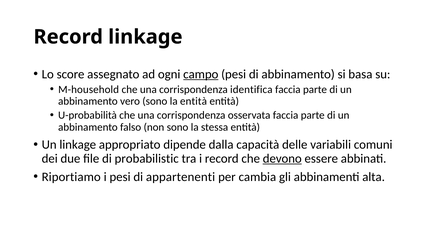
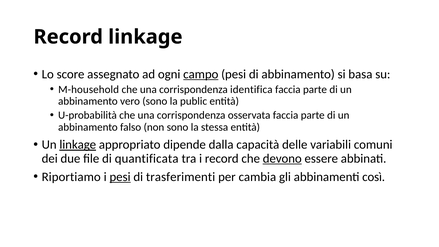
la entità: entità -> public (194, 101)
linkage underline: none -> present (78, 145)
probabilistic: probabilistic -> quantificata (147, 158)
pesi underline: none -> present (120, 177)
appartenenti: appartenenti -> trasferimenti (181, 177)
alta: alta -> così (374, 177)
